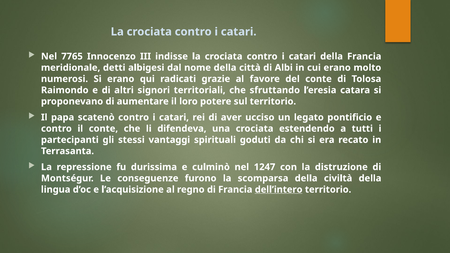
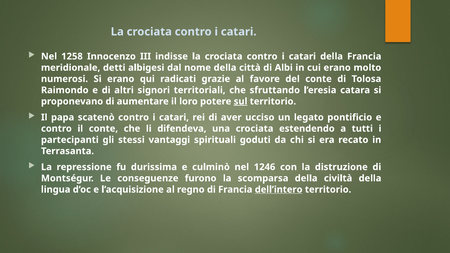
7765: 7765 -> 1258 (72, 56)
sul underline: none -> present (241, 101)
1247: 1247 -> 1246 (265, 167)
